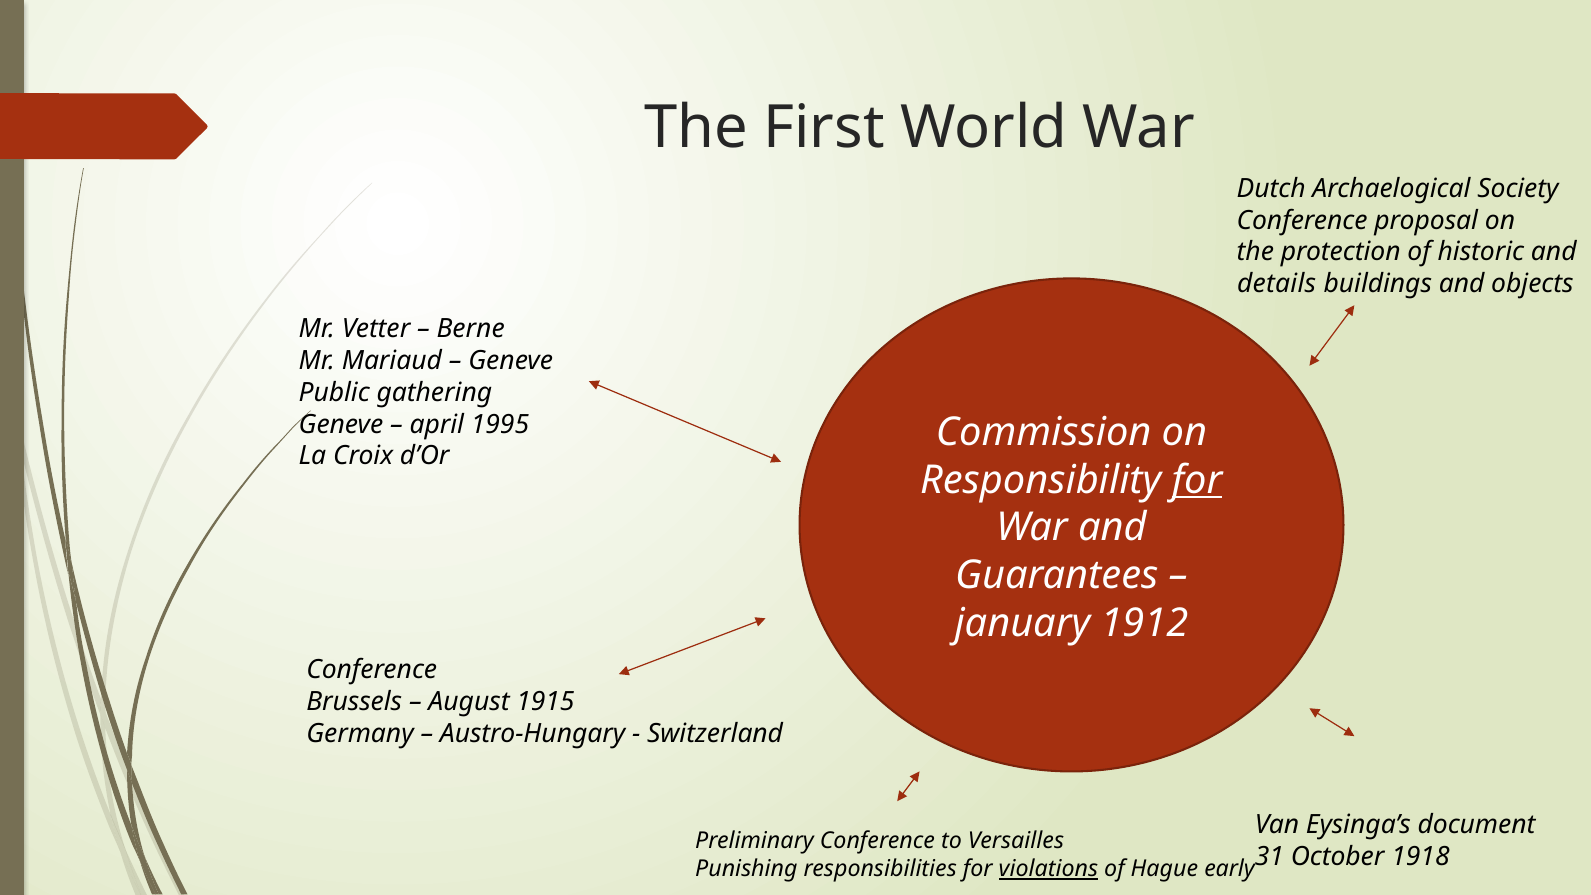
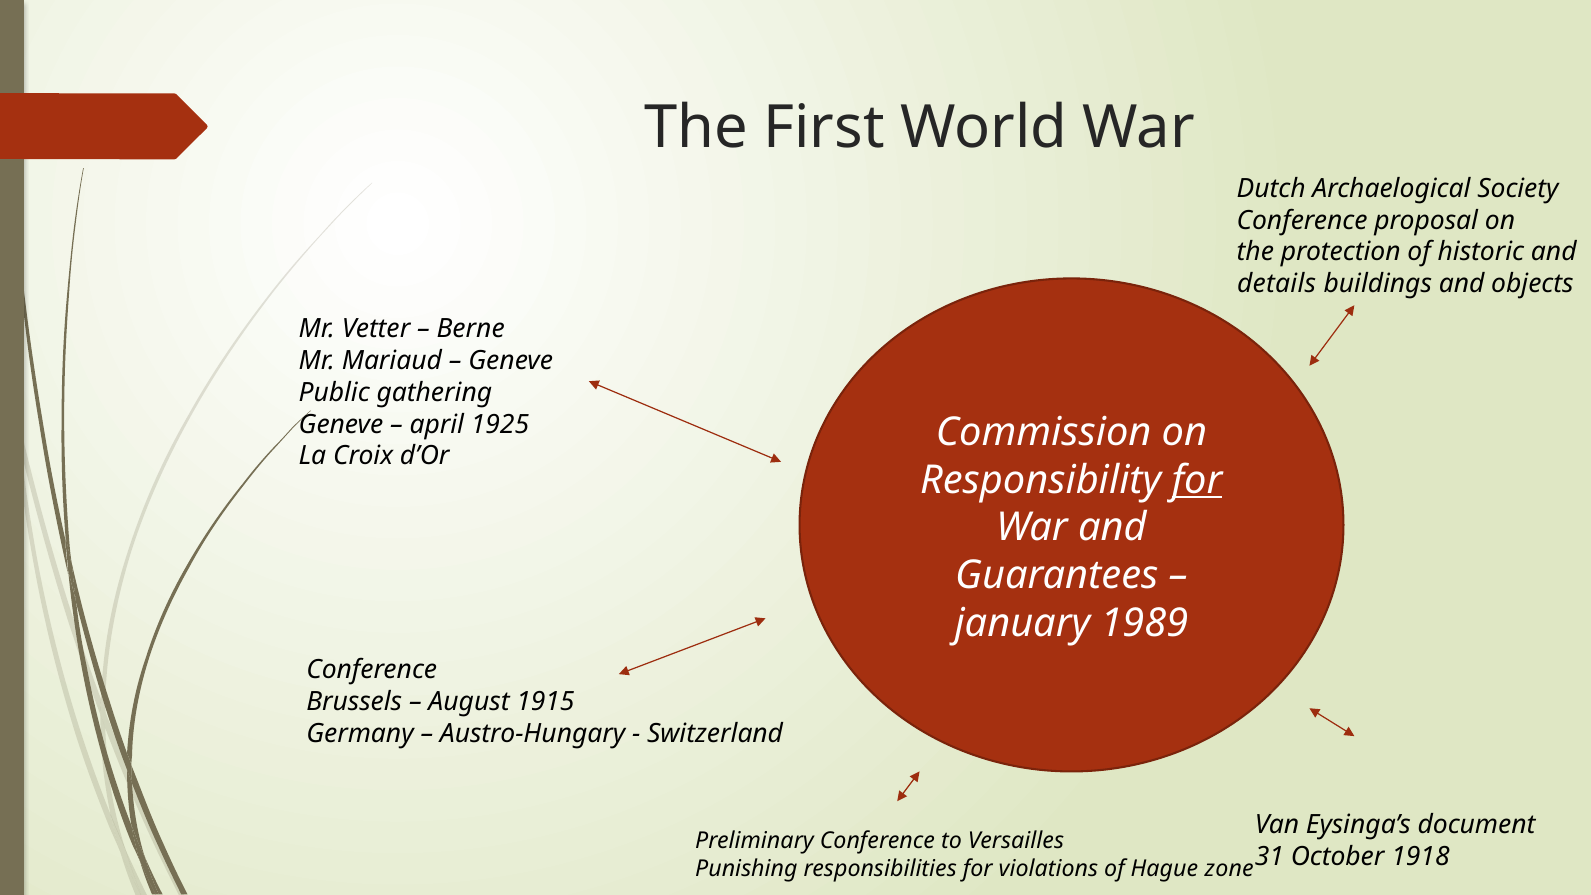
1995: 1995 -> 1925 (500, 424)
1912: 1912 -> 1989 (1144, 623)
violations underline: present -> none (1048, 869)
early: early -> zone (1229, 869)
